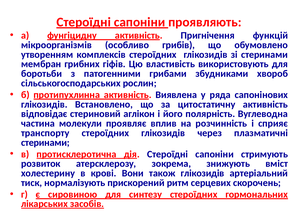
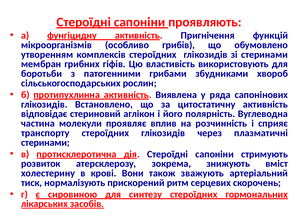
також глікозидів: глікозидів -> зважують (202, 173)
